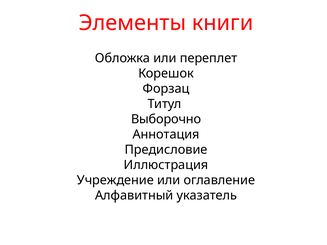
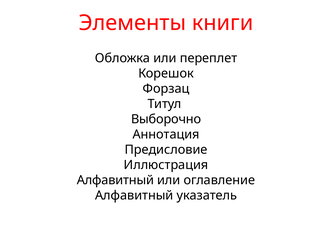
Учреждение: Учреждение -> Алфавитный (115, 180)
